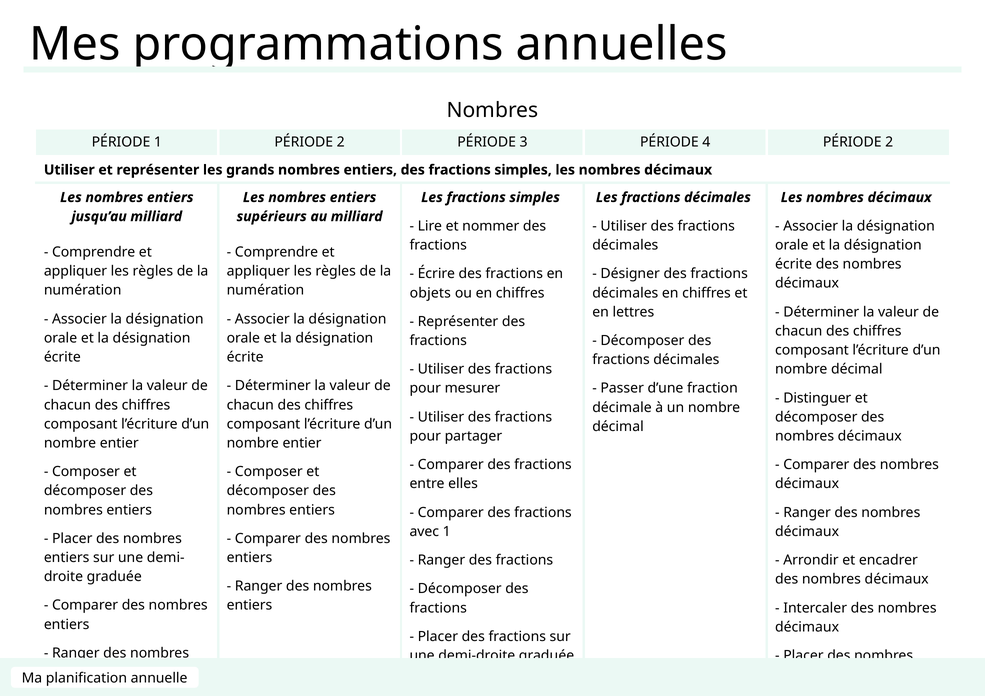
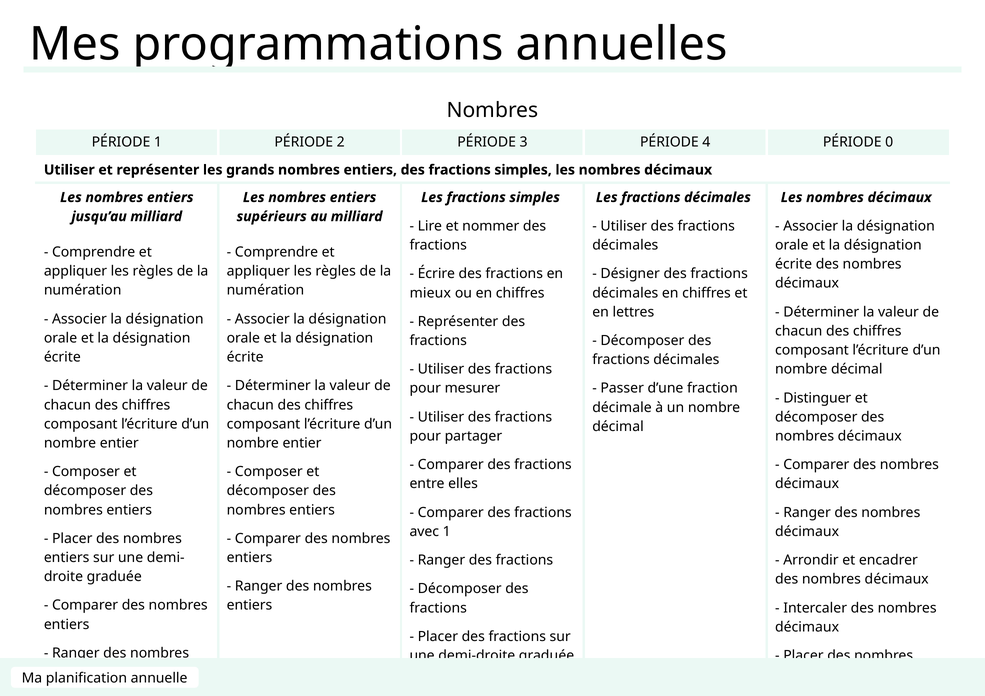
4 PÉRIODE 2: 2 -> 0 (889, 142)
objets: objets -> mieux (430, 293)
